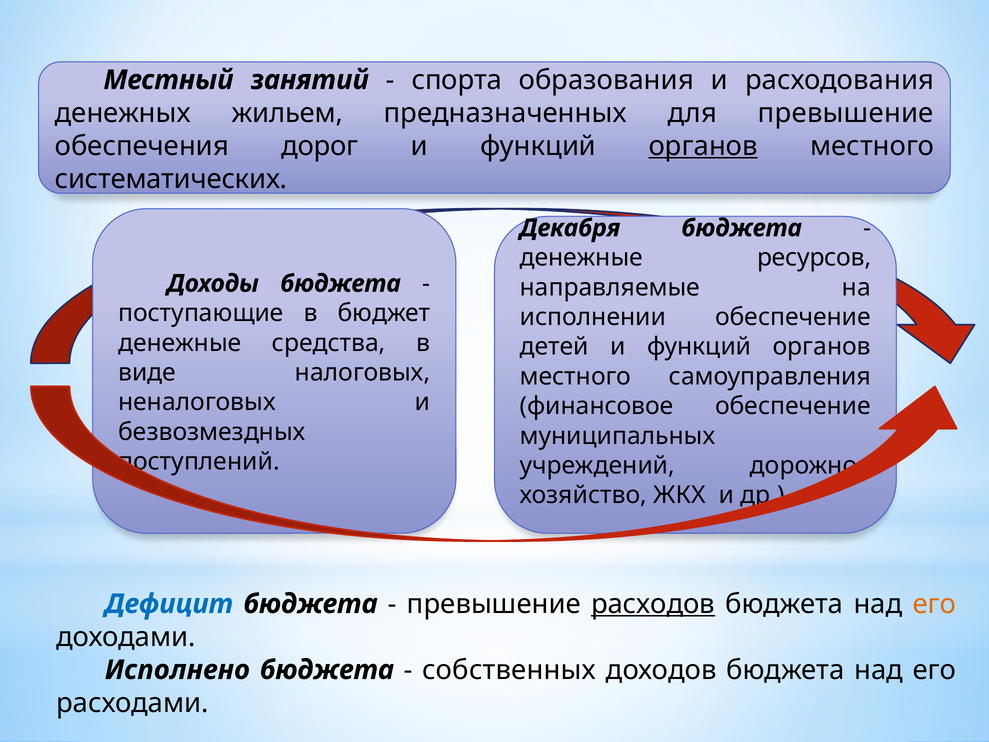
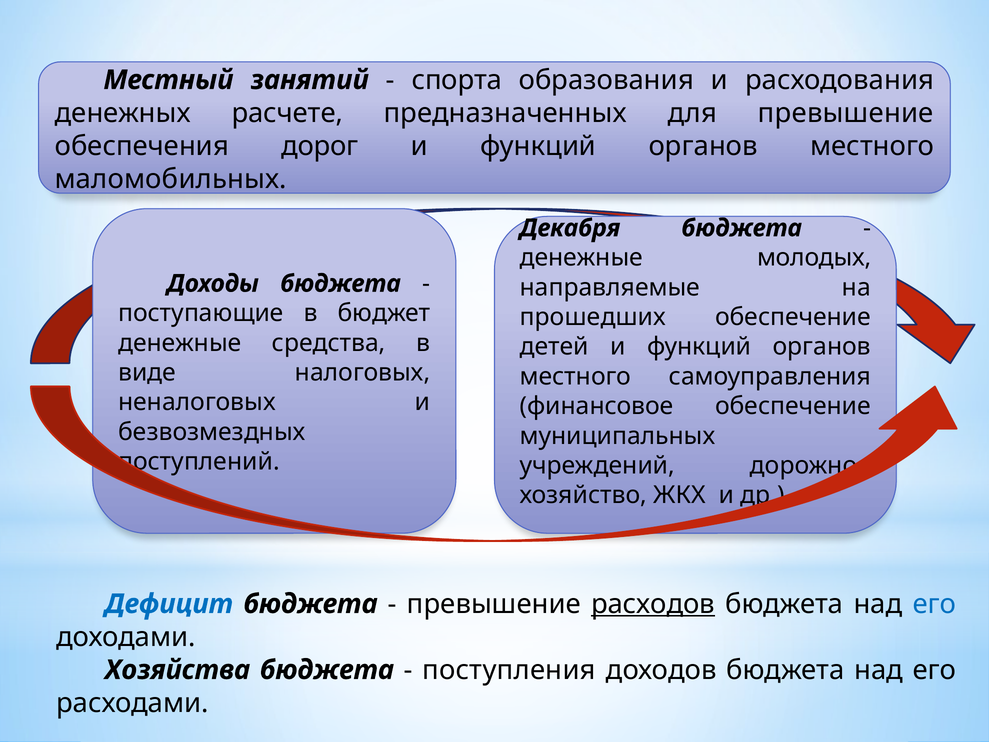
жильем: жильем -> расчете (287, 113)
органов underline: present -> none (703, 146)
систематических: систематических -> маломобильных (171, 179)
ресурсов: ресурсов -> молодых (814, 258)
исполнении: исполнении -> прошедших (593, 317)
его colour: orange -> blue (934, 604)
Исполнено: Исполнено -> Хозяйства (177, 670)
собственных: собственных -> поступления (509, 670)
